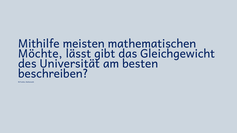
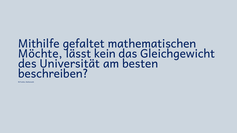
meisten: meisten -> gefaltet (84, 44)
gibt: gibt -> kein (105, 54)
